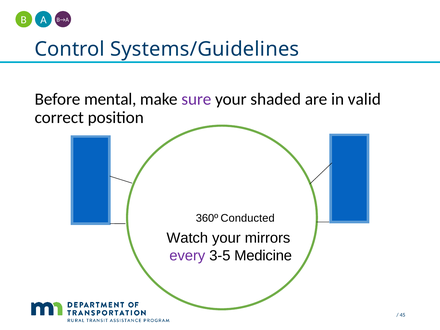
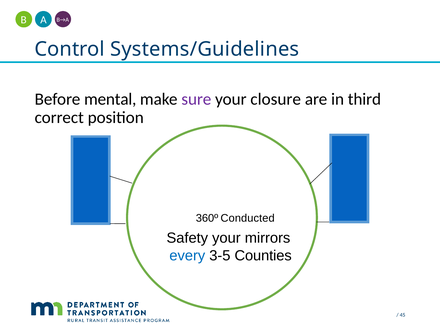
shaded: shaded -> closure (276, 99)
valid: valid -> third (364, 99)
Watch: Watch -> Safety (187, 238)
every colour: purple -> blue (187, 256)
Medicine: Medicine -> Counties (263, 256)
